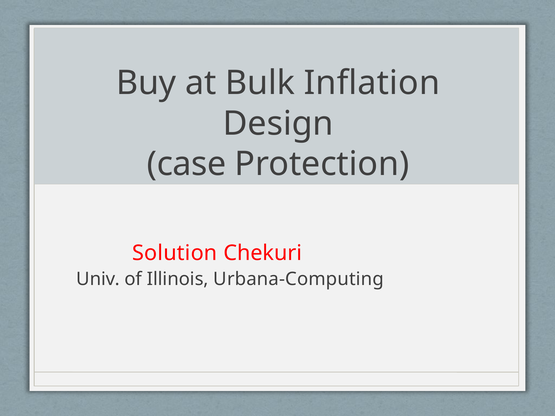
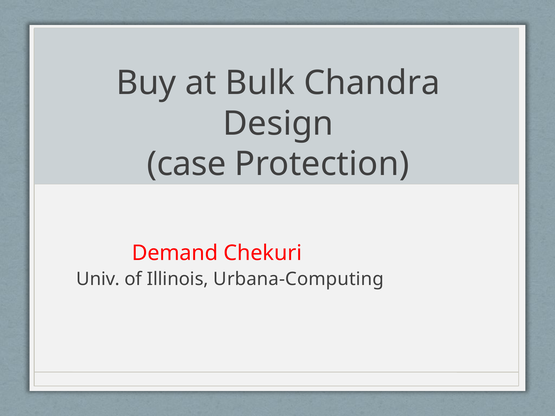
Inflation: Inflation -> Chandra (372, 83)
Solution: Solution -> Demand (175, 253)
